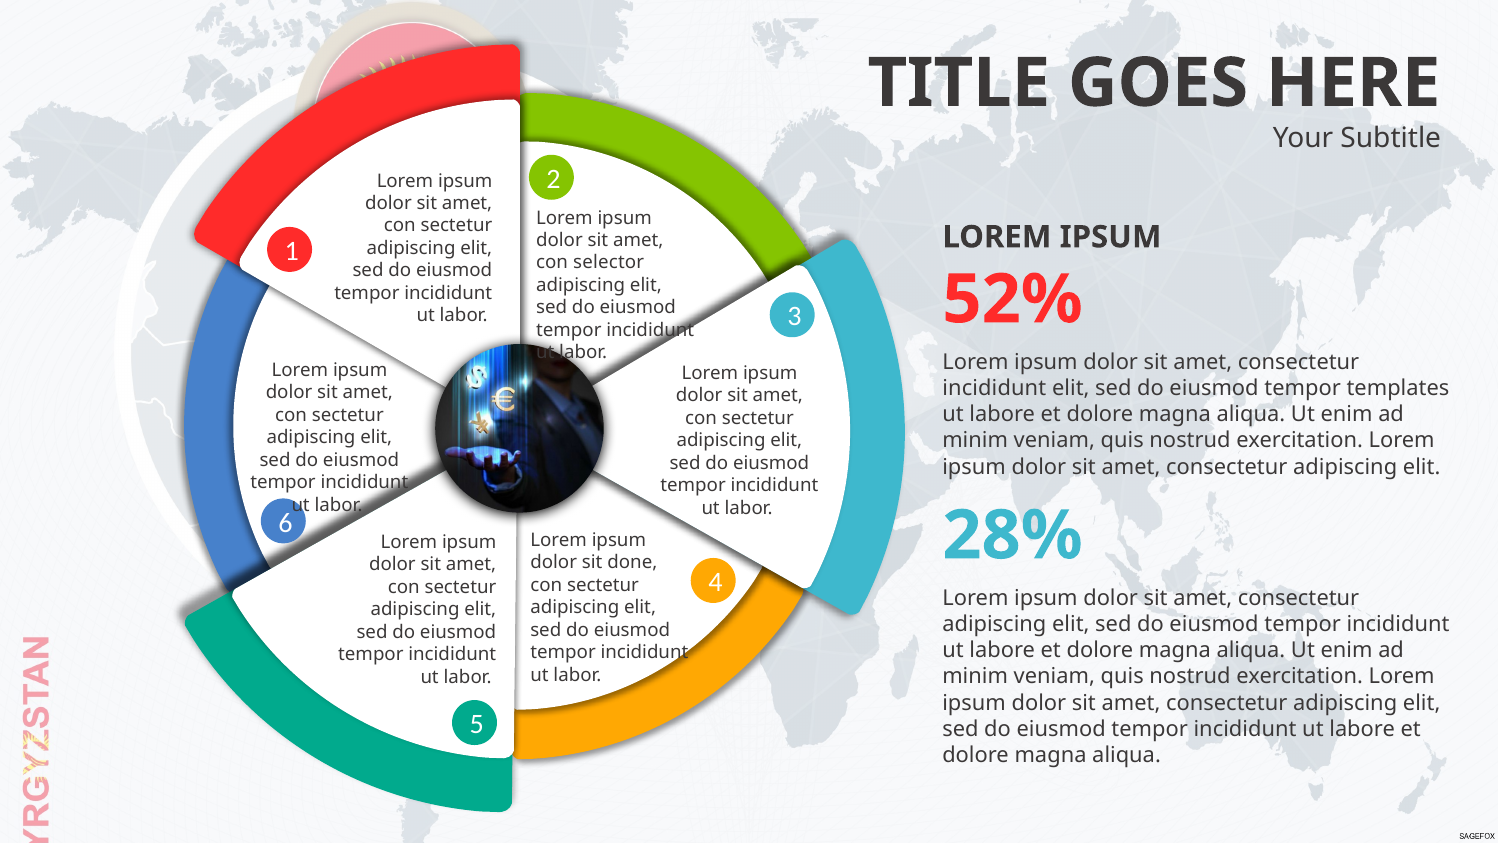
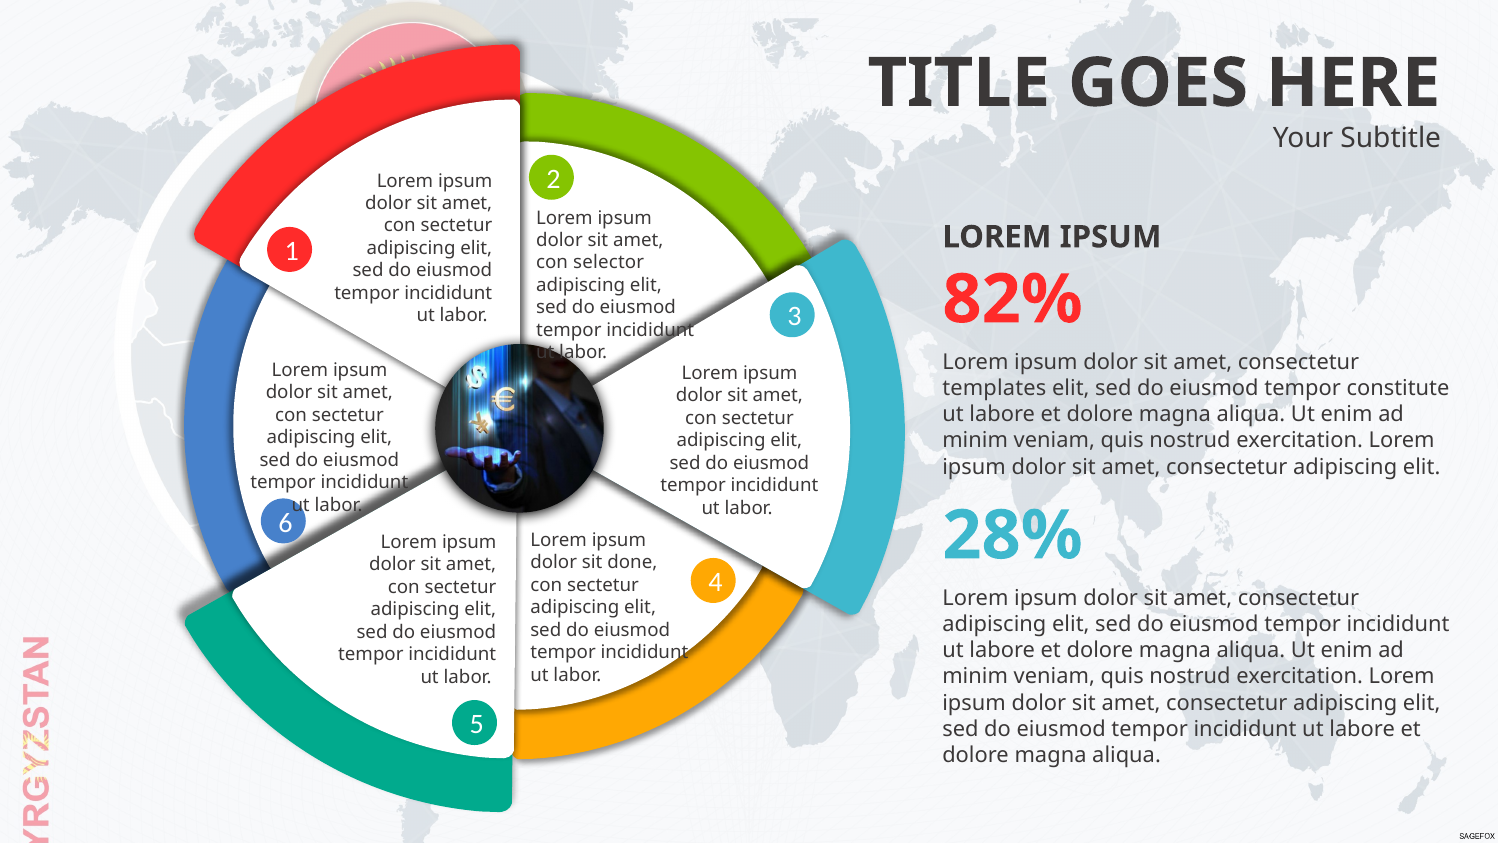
52%: 52% -> 82% (1013, 299)
incididunt: incididunt -> templates (994, 388)
templates: templates -> constitute (1398, 388)
